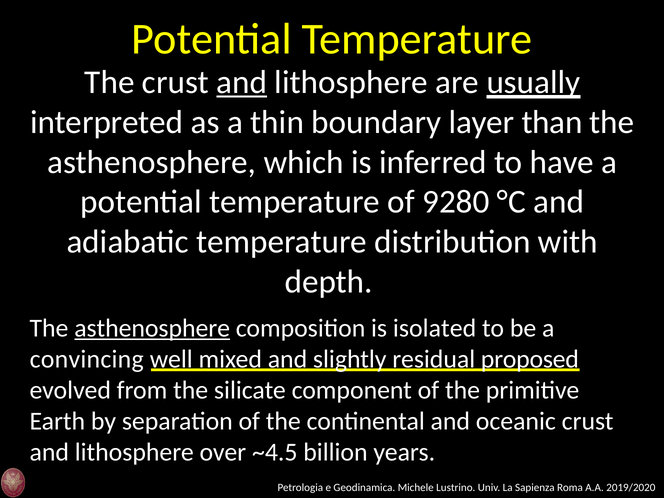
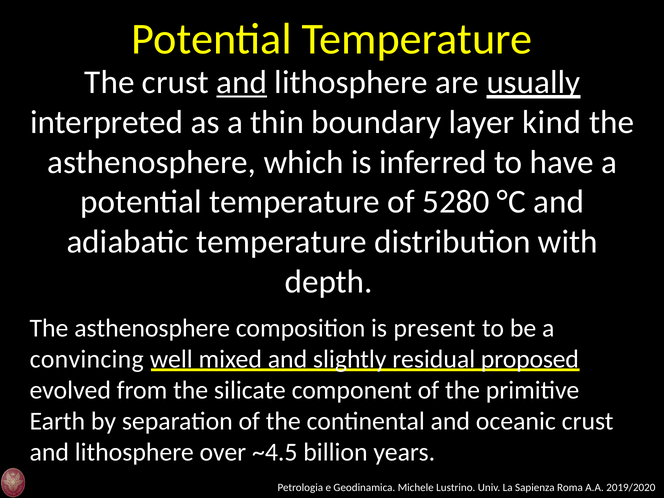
than: than -> kind (552, 122)
9280: 9280 -> 5280 (456, 202)
asthenosphere underline: present -> none (152, 328)
isolated: isolated -> present (434, 328)
